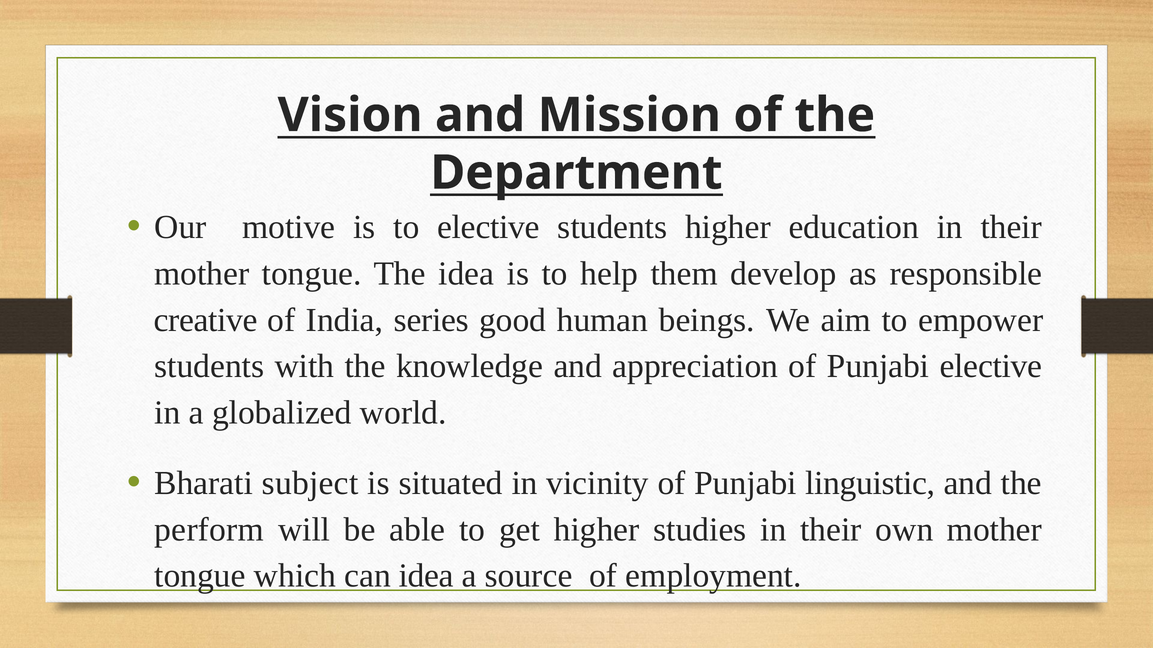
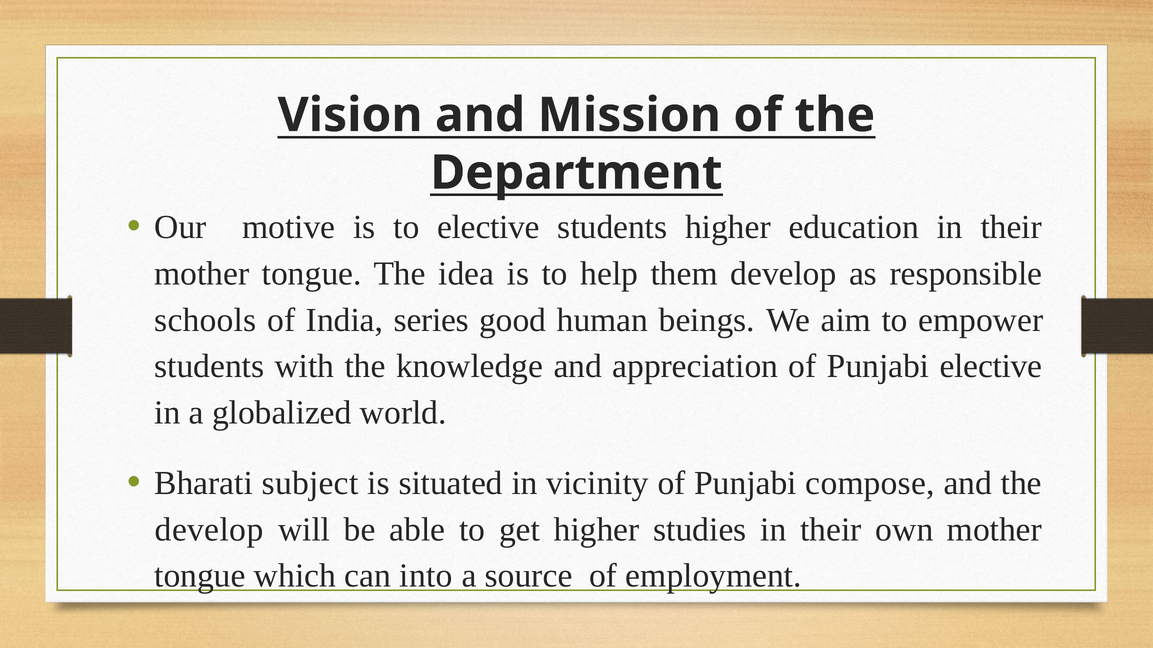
creative: creative -> schools (205, 320)
linguistic: linguistic -> compose (870, 483)
perform: perform -> develop (209, 530)
can idea: idea -> into (426, 576)
